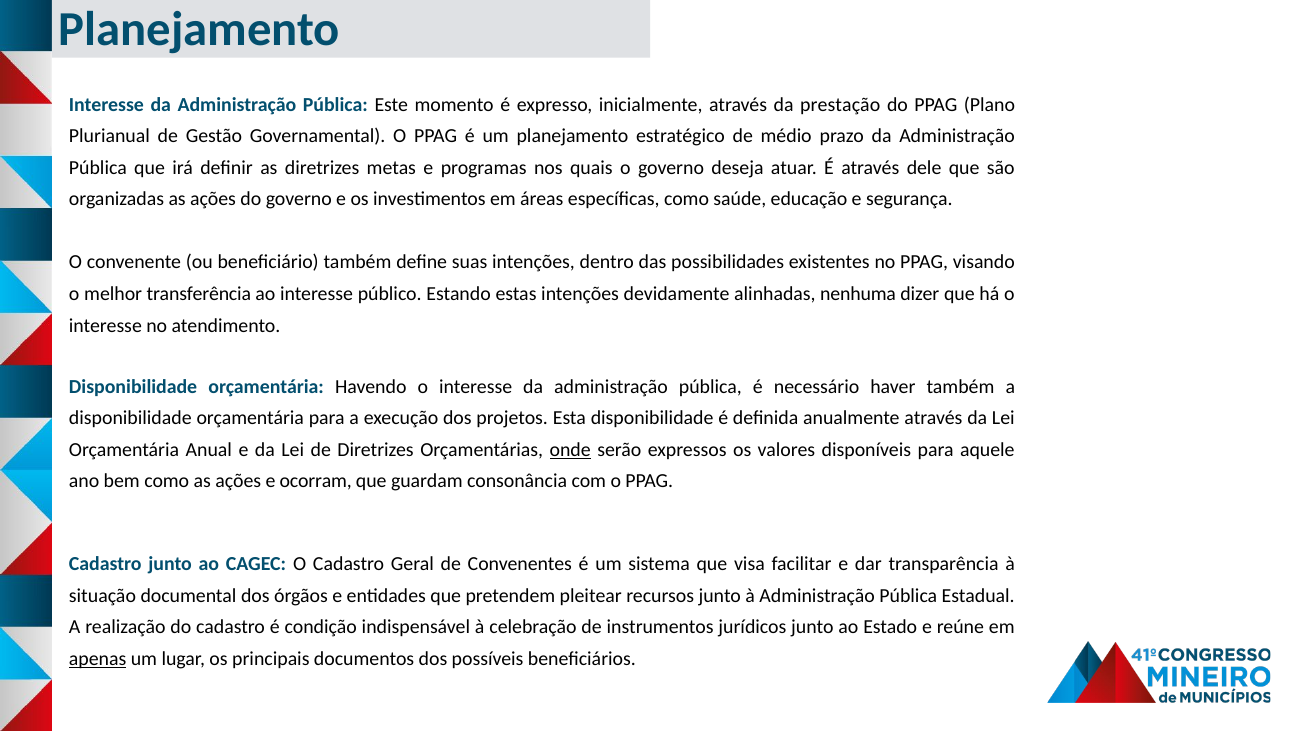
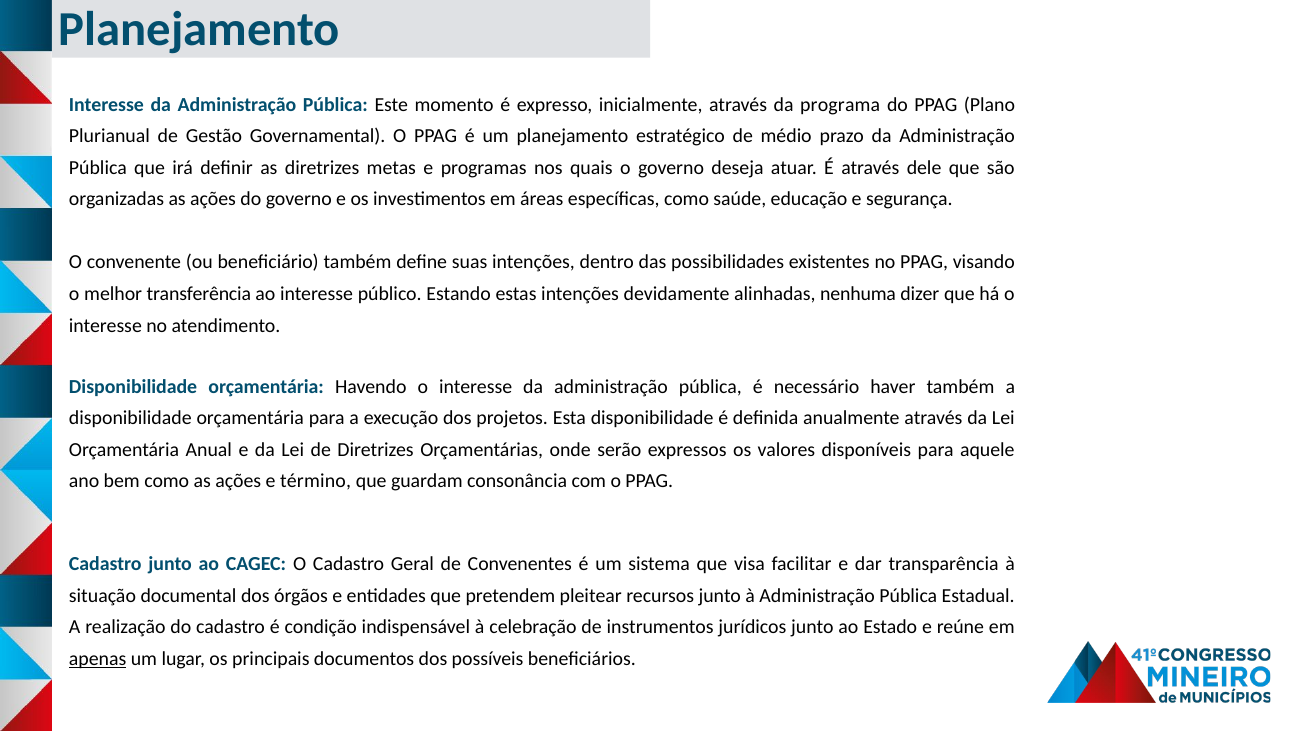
prestação: prestação -> programa (840, 105)
onde underline: present -> none (570, 450)
ocorram: ocorram -> término (316, 481)
